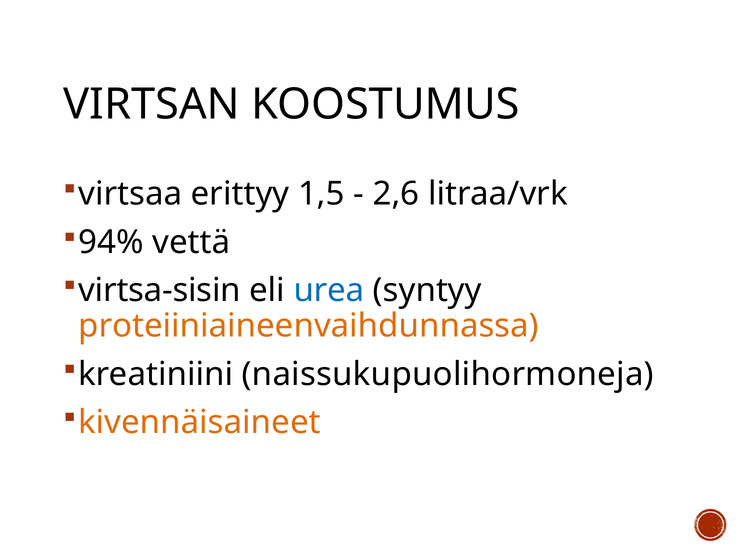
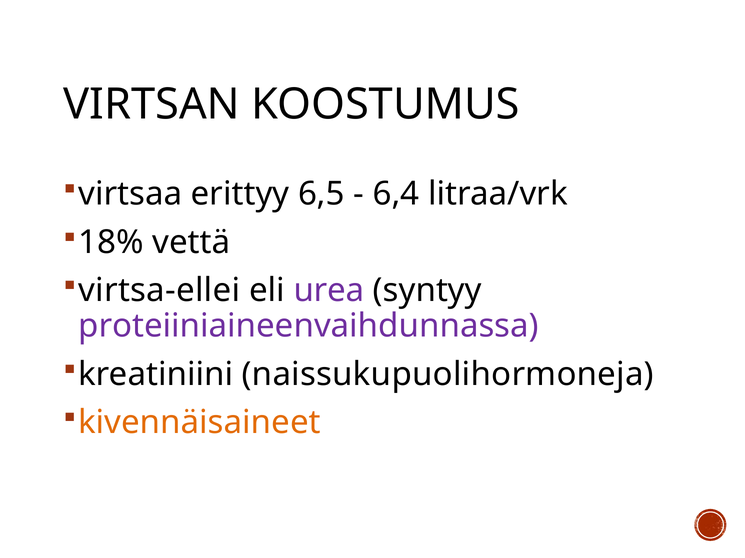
1,5: 1,5 -> 6,5 (321, 194)
2,6: 2,6 -> 6,4 (396, 194)
94%: 94% -> 18% (111, 242)
virtsa-sisin: virtsa-sisin -> virtsa-ellei (159, 291)
urea colour: blue -> purple (329, 291)
proteiiniaineenvaihdunnassa colour: orange -> purple (309, 326)
